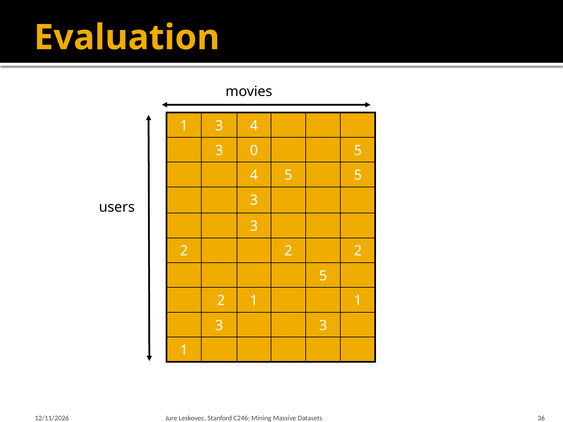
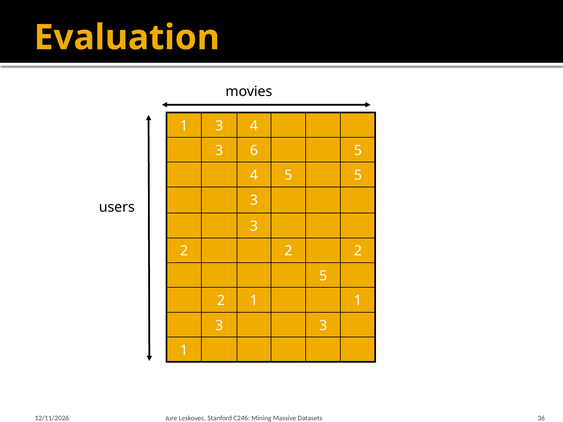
0: 0 -> 6 (254, 151)
